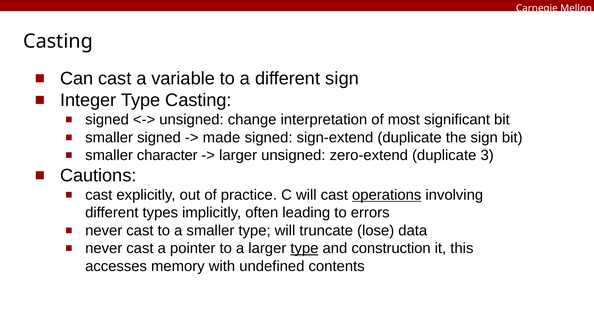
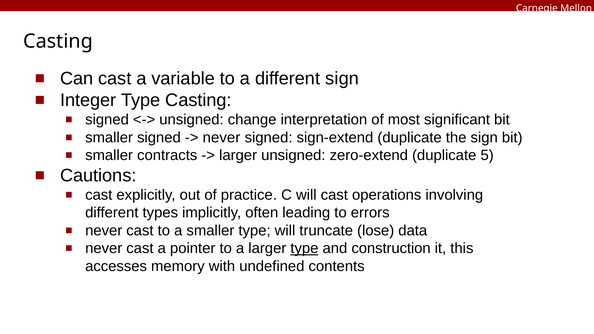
made: made -> never (221, 138)
character: character -> contracts (167, 155)
3: 3 -> 5 (487, 155)
operations underline: present -> none (387, 195)
